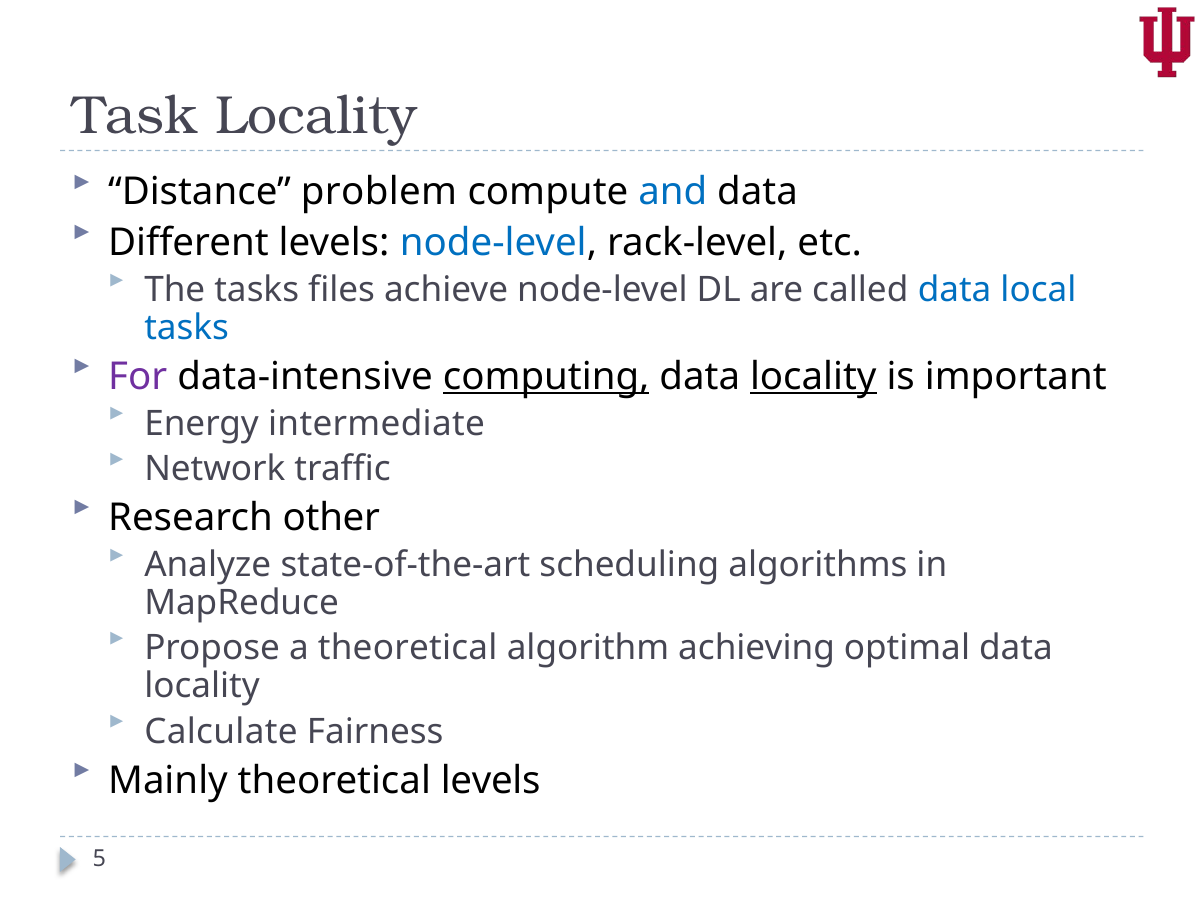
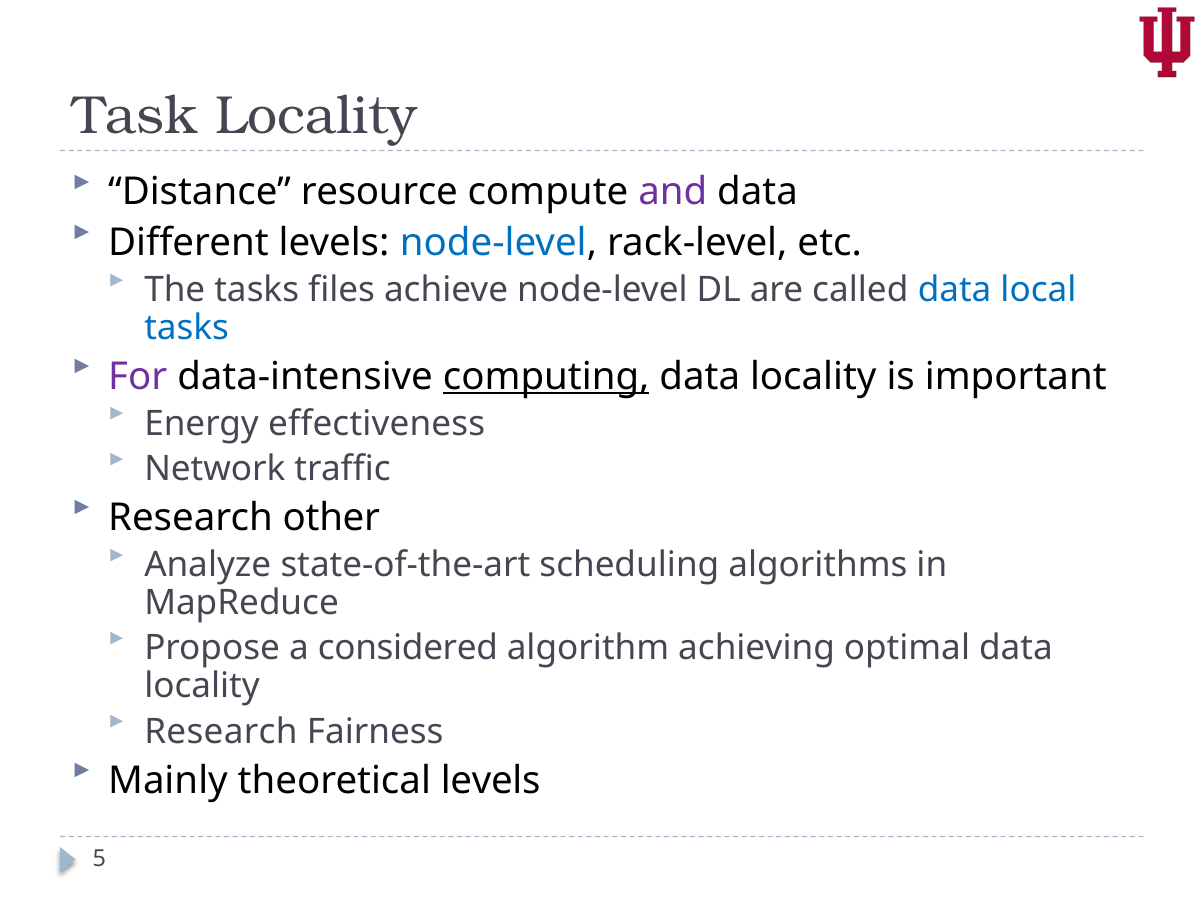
problem: problem -> resource (379, 192)
and colour: blue -> purple (673, 192)
locality underline: present -> none (813, 377)
intermediate: intermediate -> effectiveness (377, 423)
a theoretical: theoretical -> considered (408, 648)
Calculate: Calculate -> Research (221, 731)
